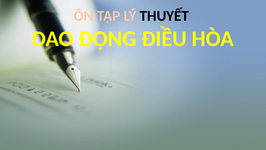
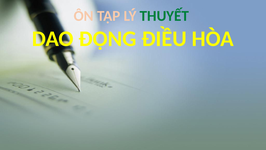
THUYẾT colour: black -> green (164, 16)
